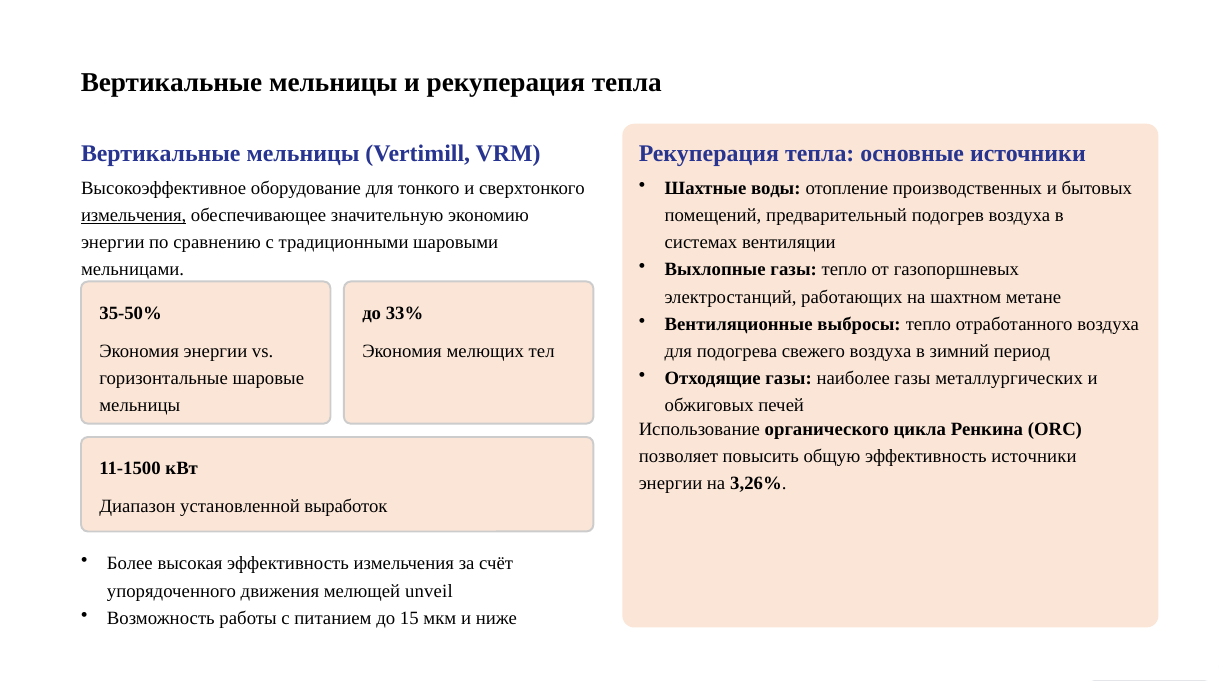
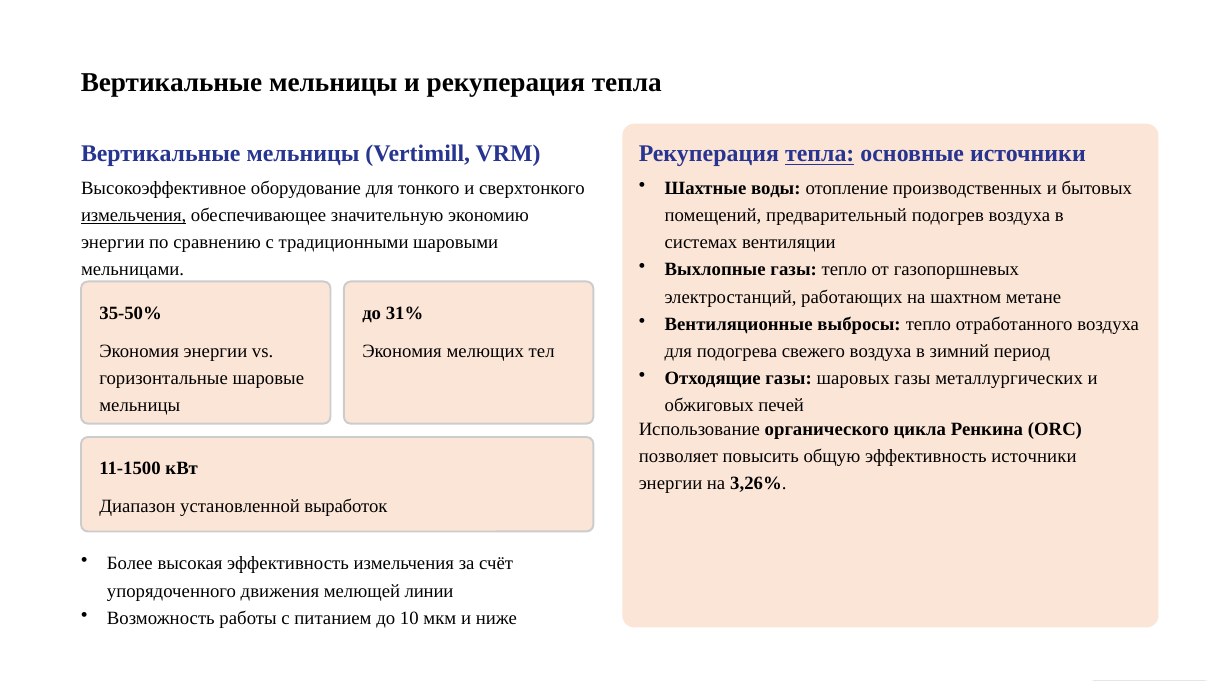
тепла underline: none -> present (820, 154)
33%: 33% -> 31% (405, 313)
наиболее: наиболее -> шаровых (853, 379)
unveil: unveil -> линии (429, 591)
15: 15 -> 10 (409, 618)
